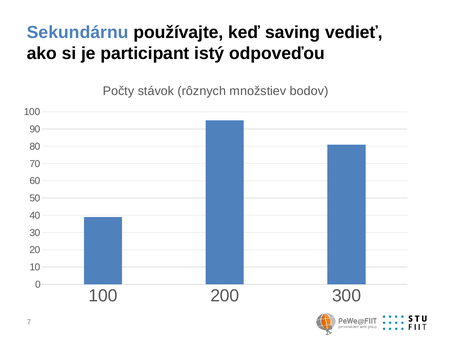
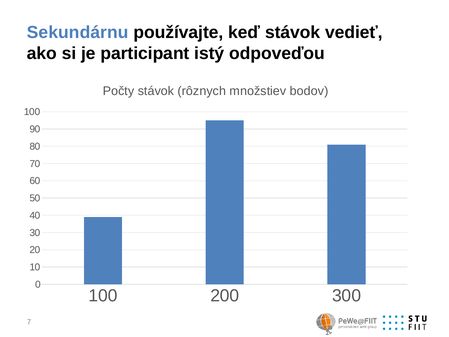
keď saving: saving -> stávok (293, 32)
